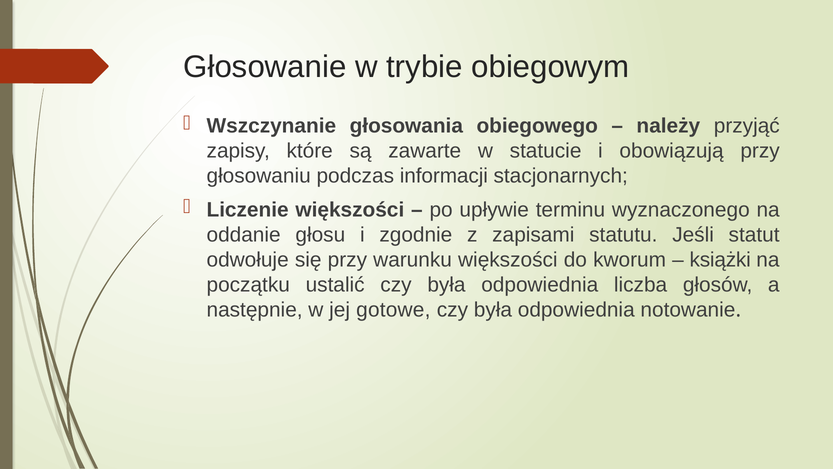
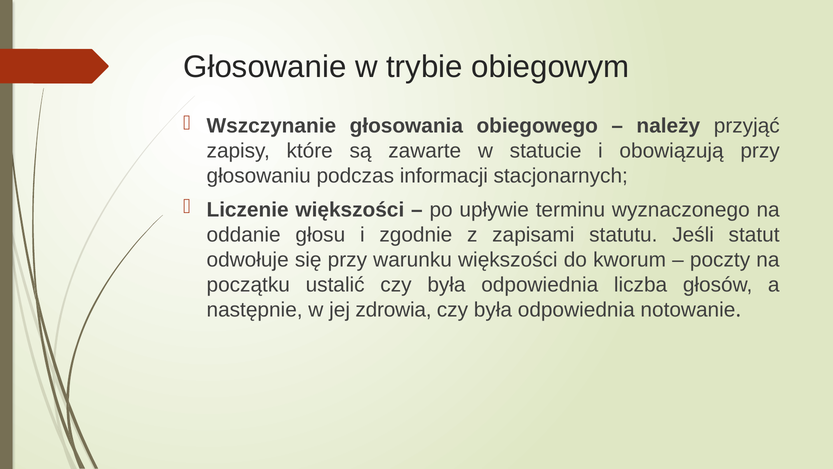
książki: książki -> poczty (720, 260)
gotowe: gotowe -> zdrowia (394, 310)
